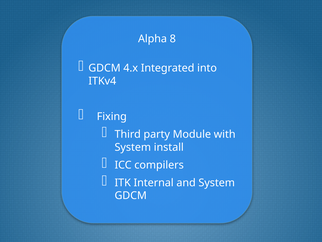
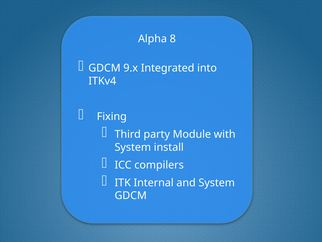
4.x: 4.x -> 9.x (131, 68)
